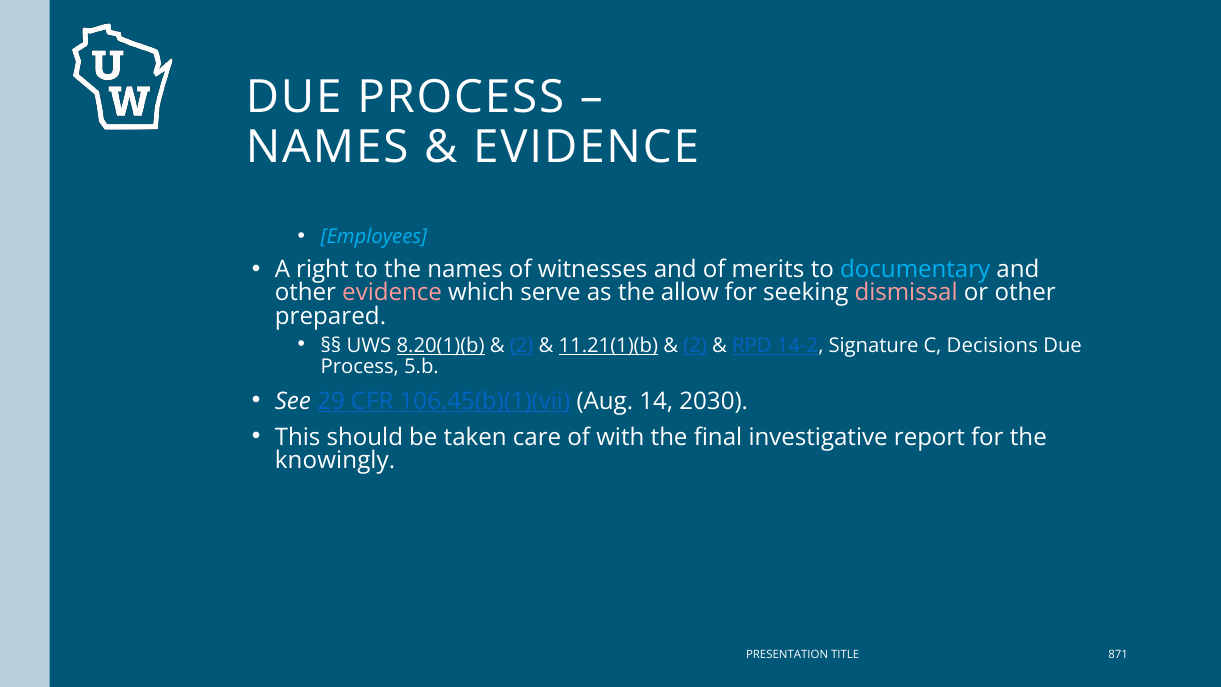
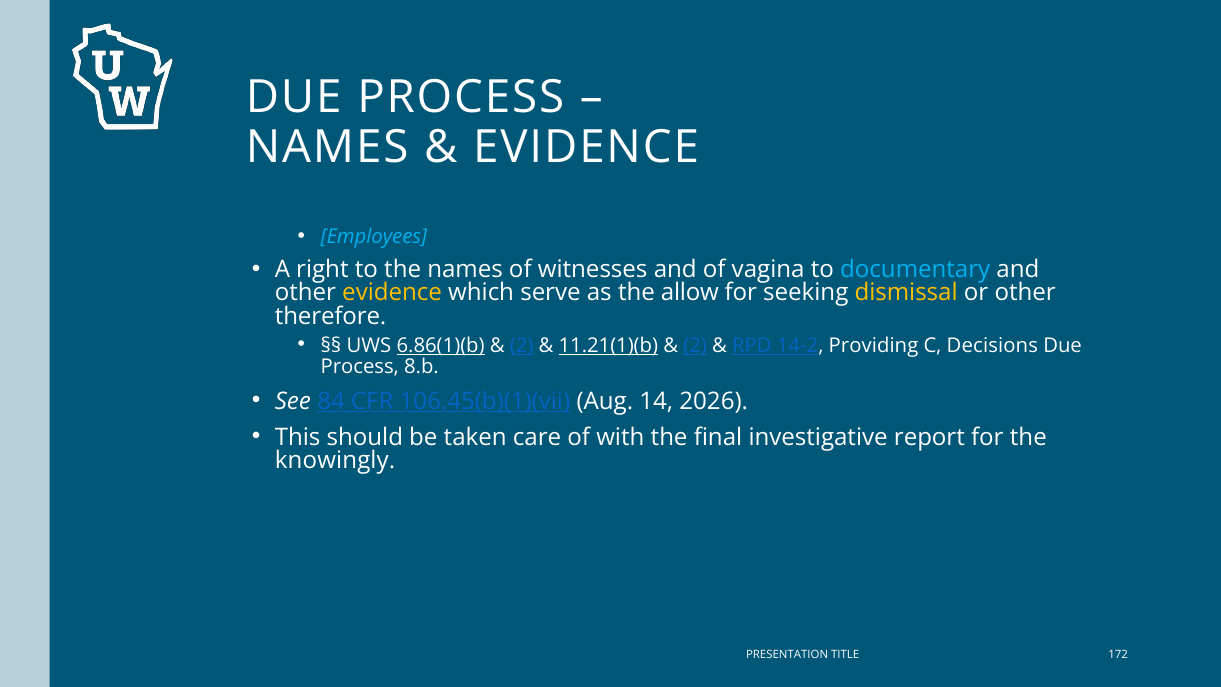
merits: merits -> vagina (768, 269)
evidence colour: pink -> yellow (392, 293)
dismissal colour: pink -> yellow (906, 293)
prepared: prepared -> therefore (331, 316)
8.20(1)(b: 8.20(1)(b -> 6.86(1)(b (441, 346)
Signature: Signature -> Providing (873, 346)
5.b: 5.b -> 8.b (421, 366)
29: 29 -> 84 (331, 402)
2030: 2030 -> 2026 (714, 402)
871: 871 -> 172 (1118, 655)
